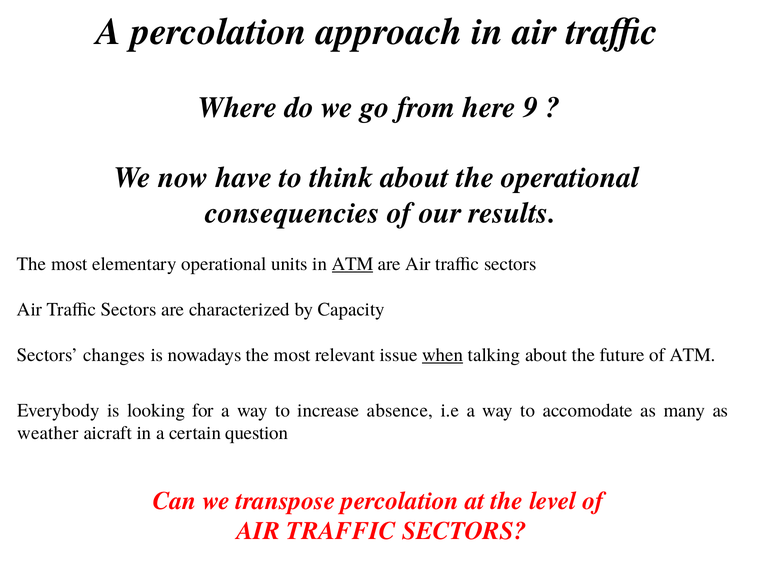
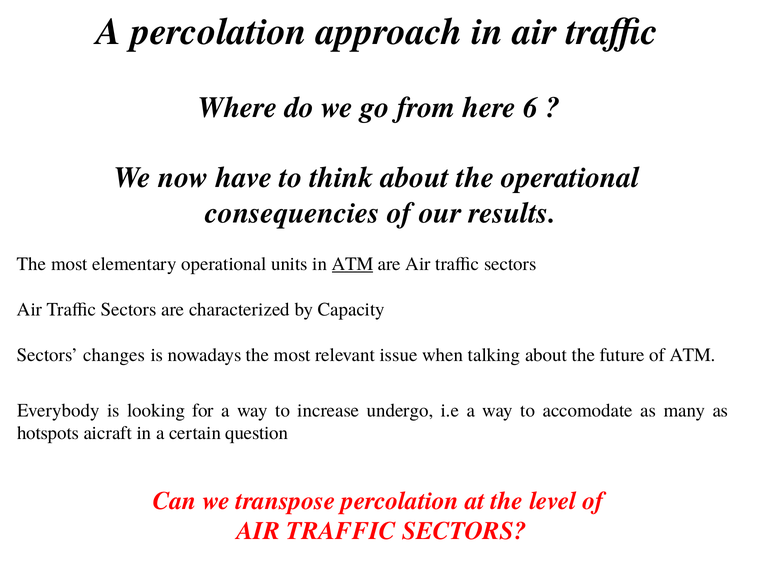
9: 9 -> 6 (531, 108)
when underline: present -> none (443, 355)
absence: absence -> undergo (400, 410)
weather: weather -> hotspots (48, 433)
